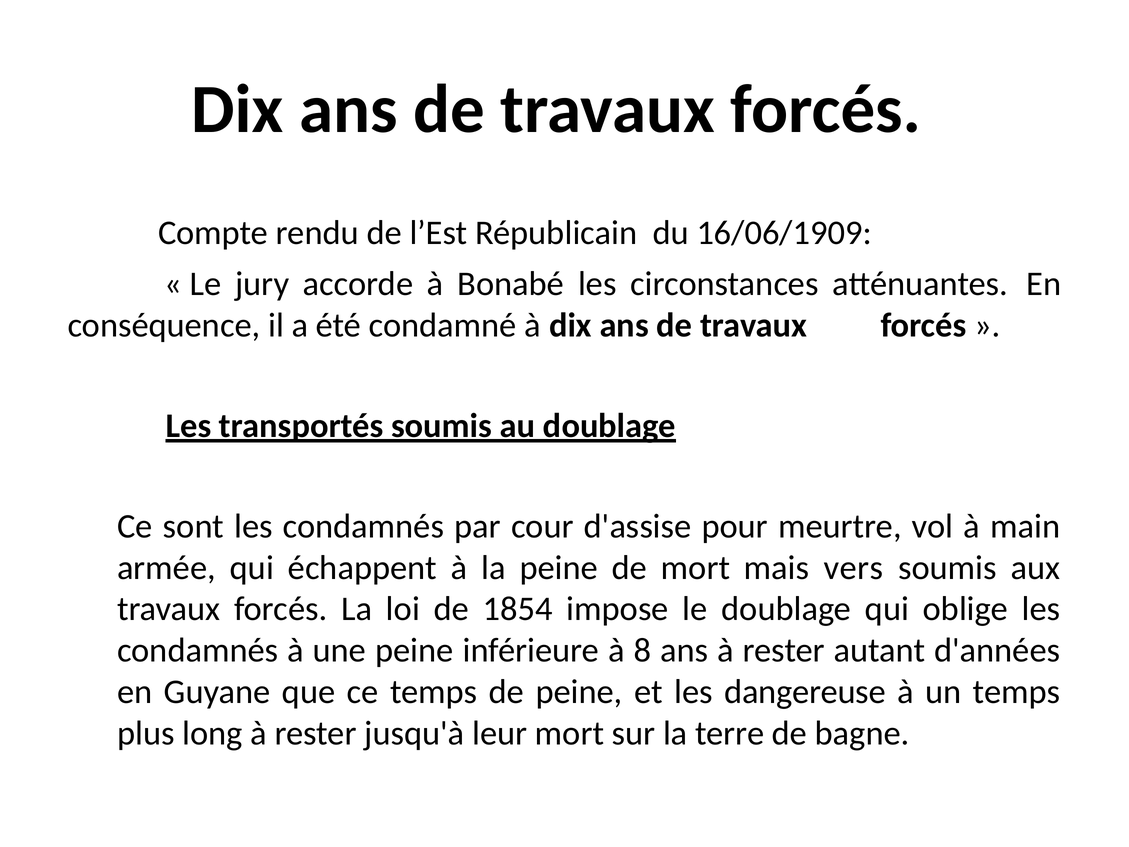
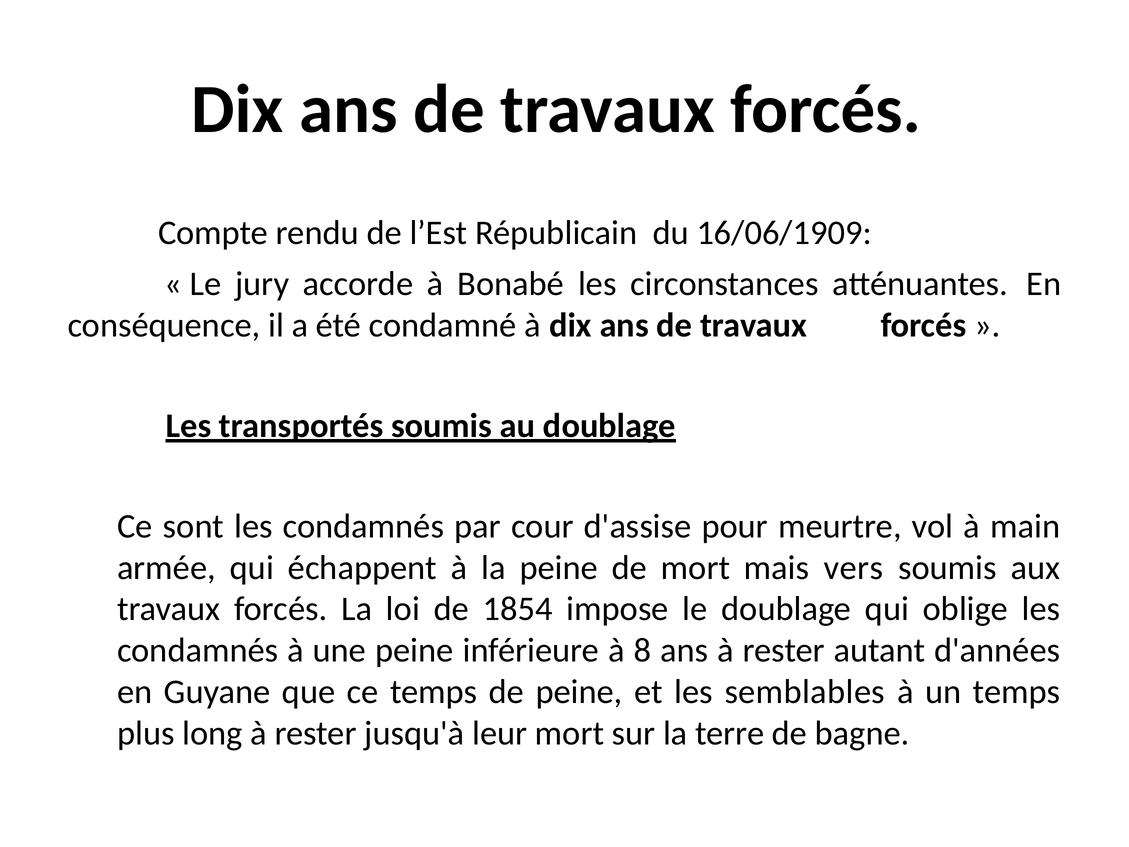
dangereuse: dangereuse -> semblables (805, 692)
